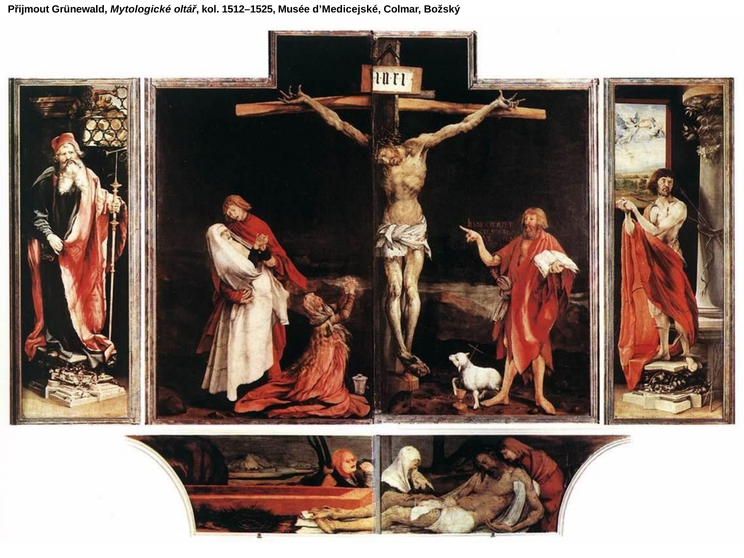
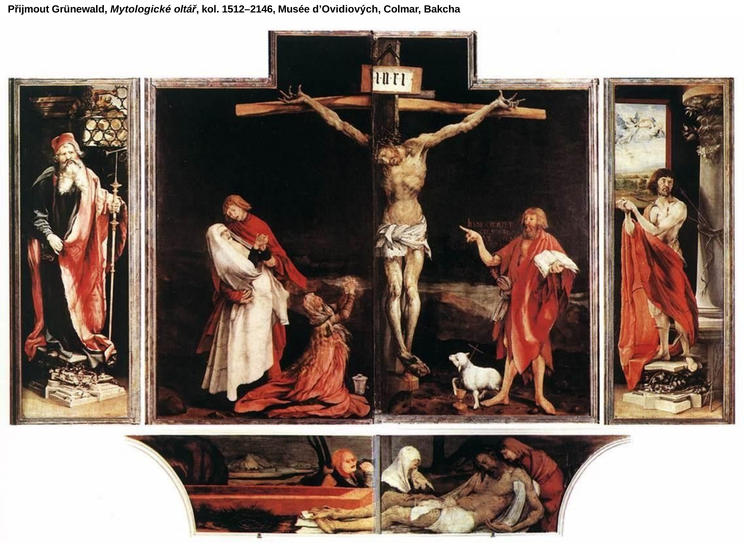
1512–1525: 1512–1525 -> 1512–2146 (249, 9)
d’Medicejské: d’Medicejské -> d’Ovidiových (347, 9)
Božský: Božský -> Bakcha (442, 9)
